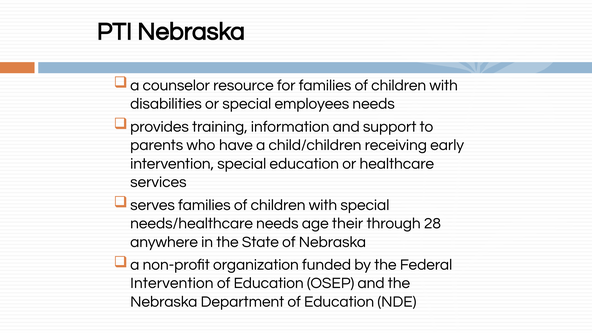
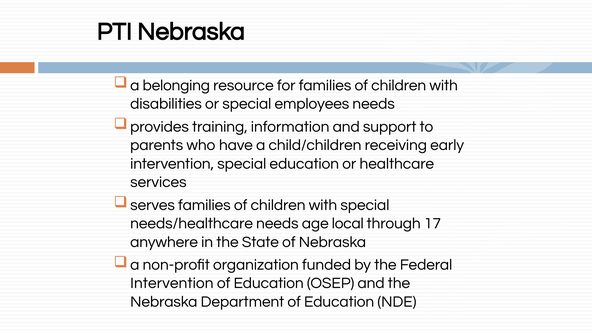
counselor: counselor -> belonging (176, 85)
their: their -> local (348, 223)
28: 28 -> 17 (432, 223)
